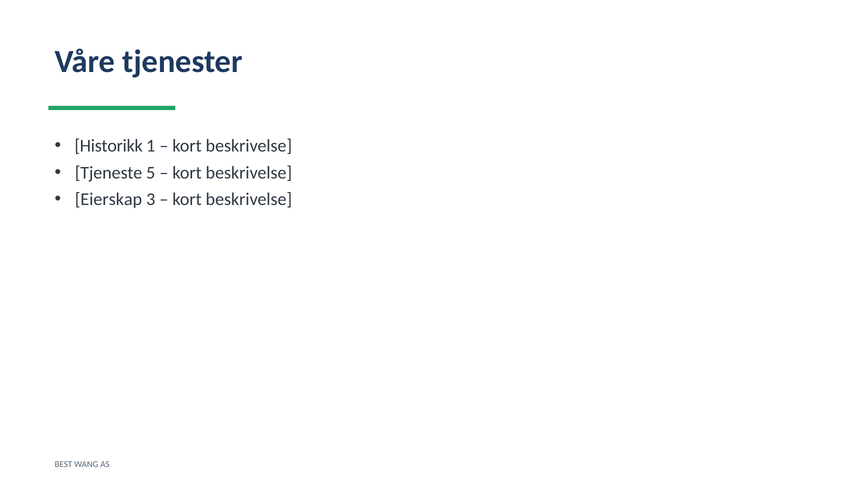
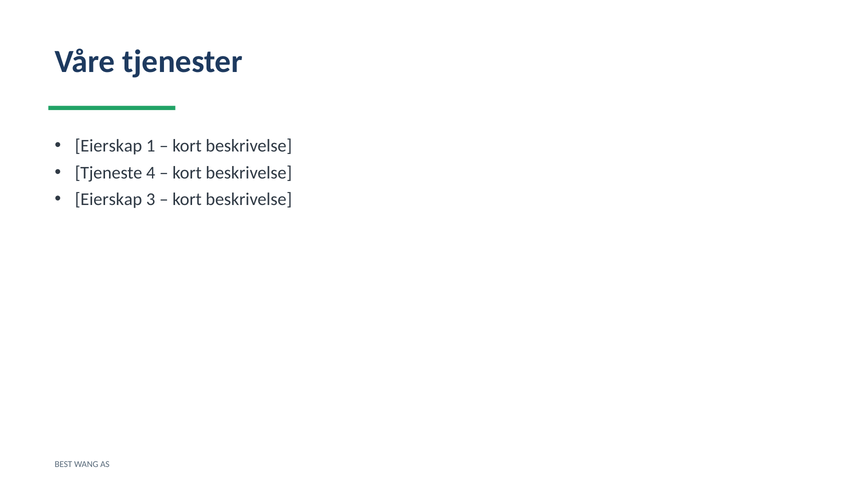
Historikk: Historikk -> Eierskap (109, 146)
5: 5 -> 4 (151, 173)
